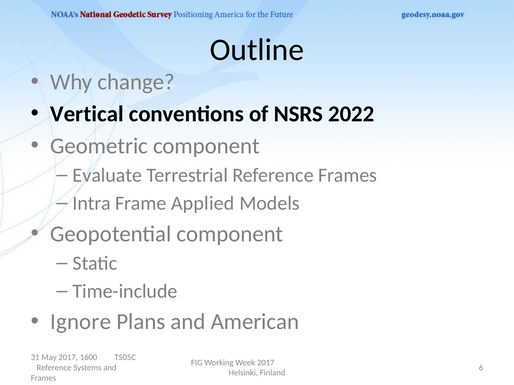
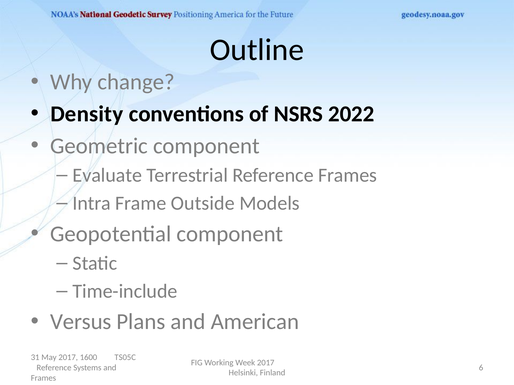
Vertical: Vertical -> Density (87, 114)
Applied: Applied -> Outside (203, 204)
Ignore: Ignore -> Versus (81, 322)
